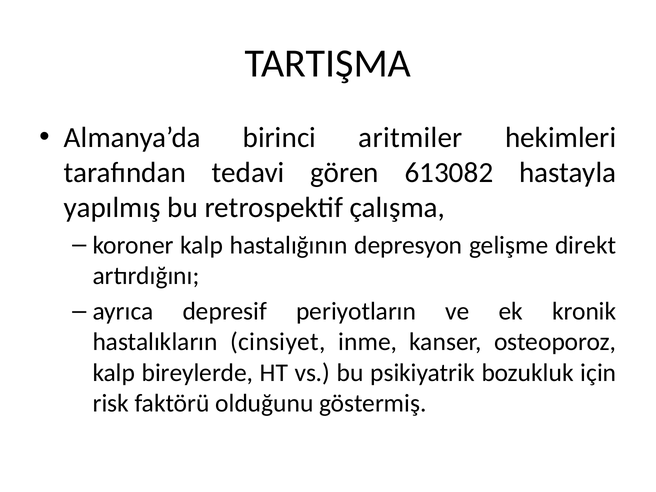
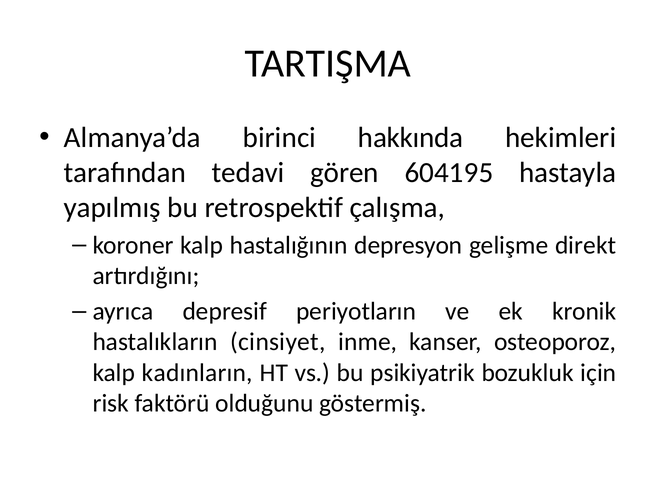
aritmiler: aritmiler -> hakkında (411, 138)
613082: 613082 -> 604195 (449, 173)
bireylerde: bireylerde -> kadınların (197, 373)
